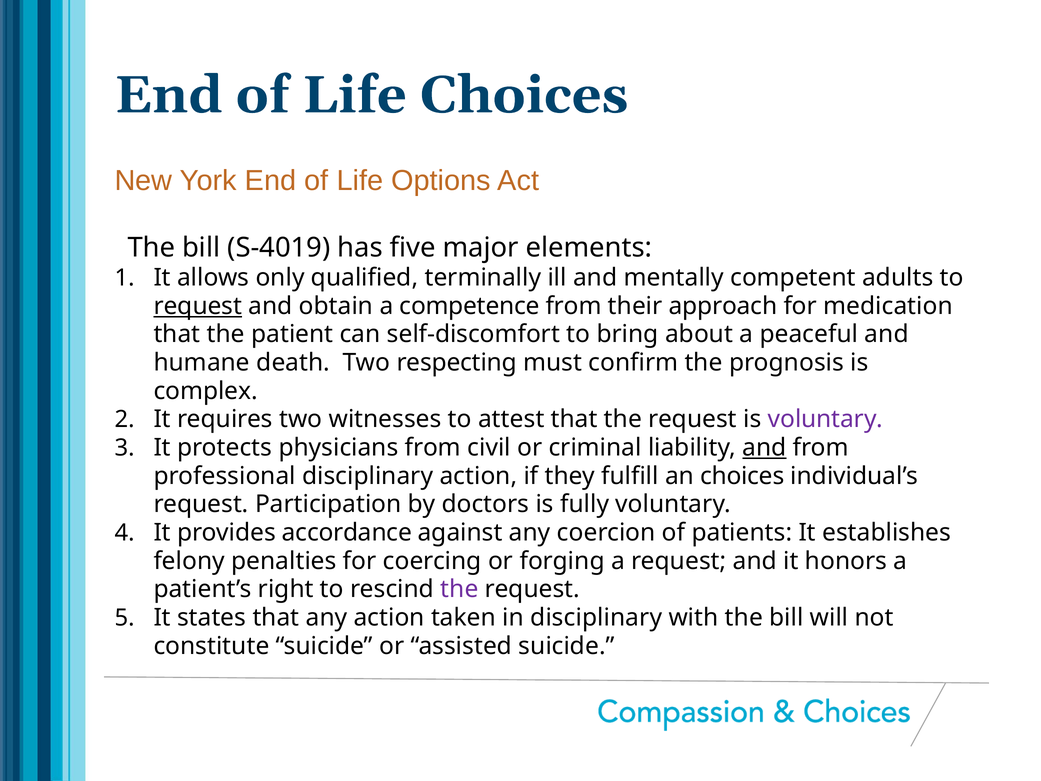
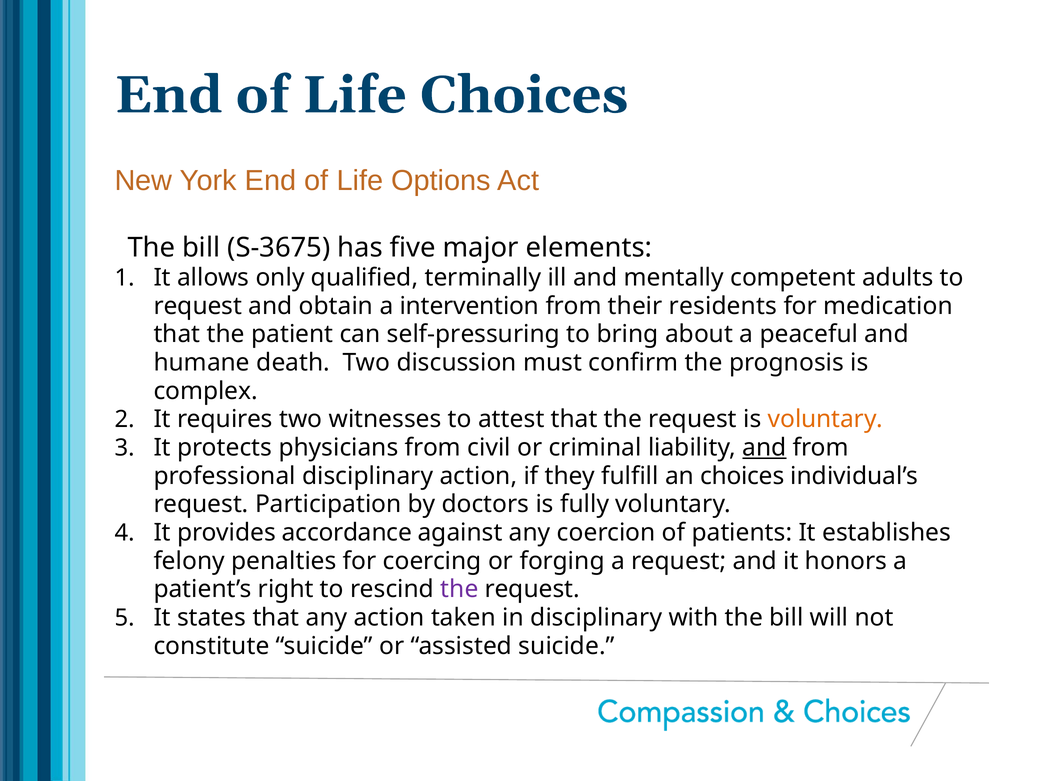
S-4019: S-4019 -> S-3675 (279, 248)
request underline: present -> none (198, 306)
competence: competence -> intervention (469, 306)
approach: approach -> residents (723, 306)
self-discomfort: self-discomfort -> self-pressuring (473, 334)
respecting: respecting -> discussion (457, 363)
voluntary colour: purple -> orange (825, 419)
